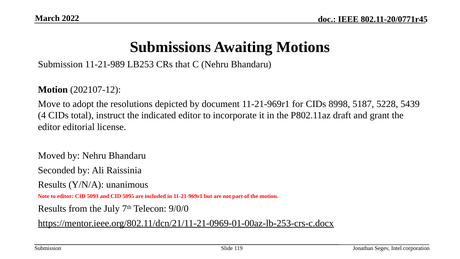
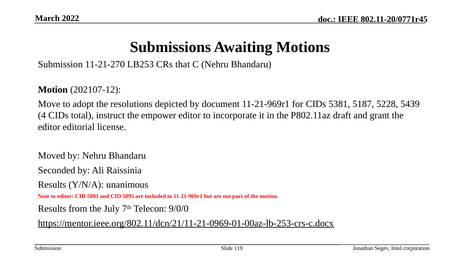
11-21-989: 11-21-989 -> 11-21-270 (105, 64)
8998: 8998 -> 5381 (339, 104)
indicated: indicated -> empower (159, 115)
